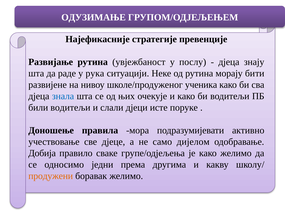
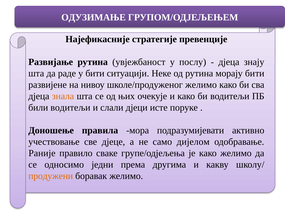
у рука: рука -> бити (95, 73)
школе/продуженог ученика: ученика -> желимо (201, 85)
знала colour: blue -> orange (63, 96)
Добија: Добија -> Раније (42, 153)
